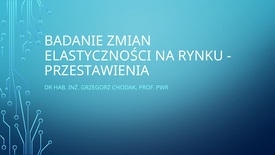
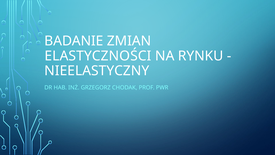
PRZESTAWIENIA: PRZESTAWIENIA -> NIEELASTYCZNY (97, 71)
